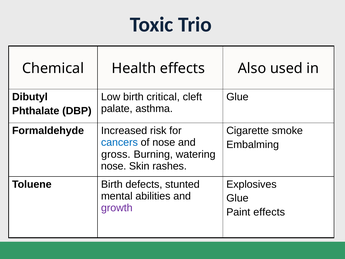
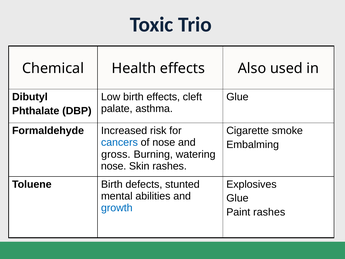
birth critical: critical -> effects (163, 97)
growth colour: purple -> blue (117, 208)
Paint effects: effects -> rashes (269, 212)
